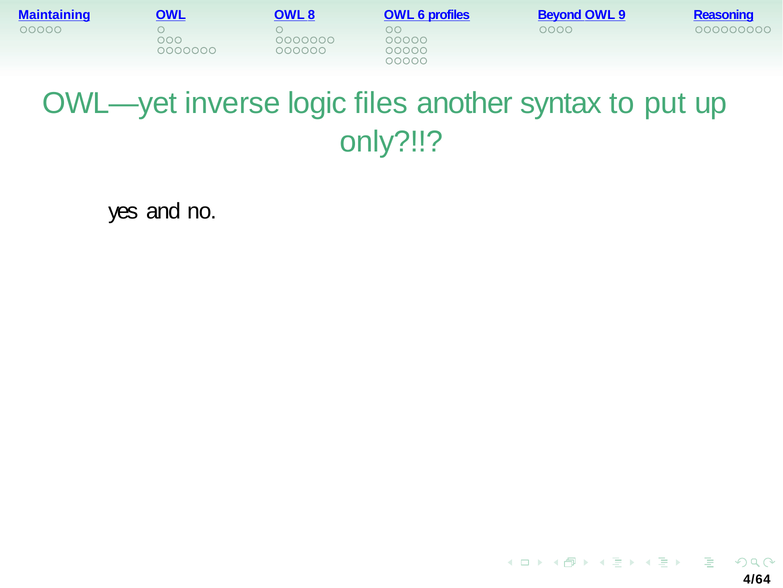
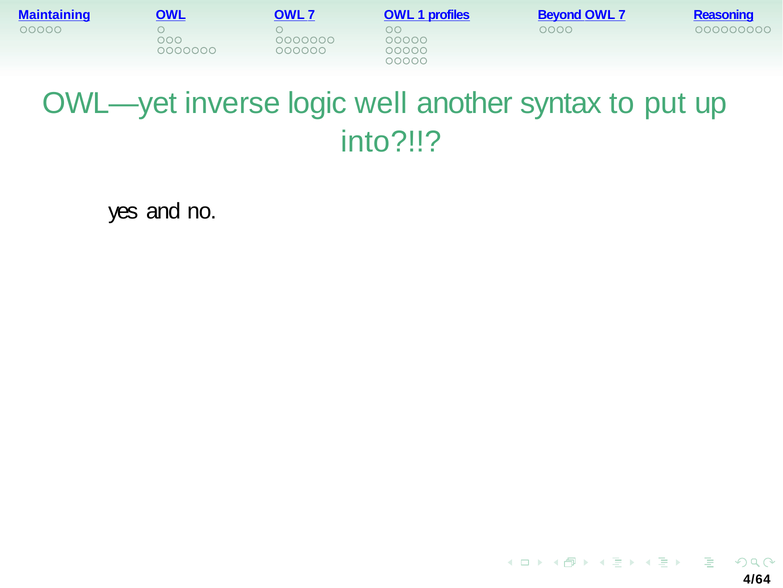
OWL OWL 8: 8 -> 7 (311, 15)
6: 6 -> 1 (421, 15)
Beyond OWL 9: 9 -> 7 (622, 15)
files: files -> well (381, 103)
only: only -> into (391, 142)
